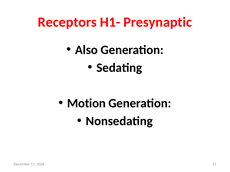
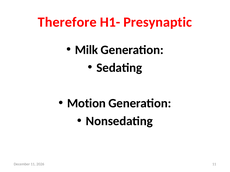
Receptors: Receptors -> Therefore (67, 22)
Also: Also -> Milk (86, 50)
